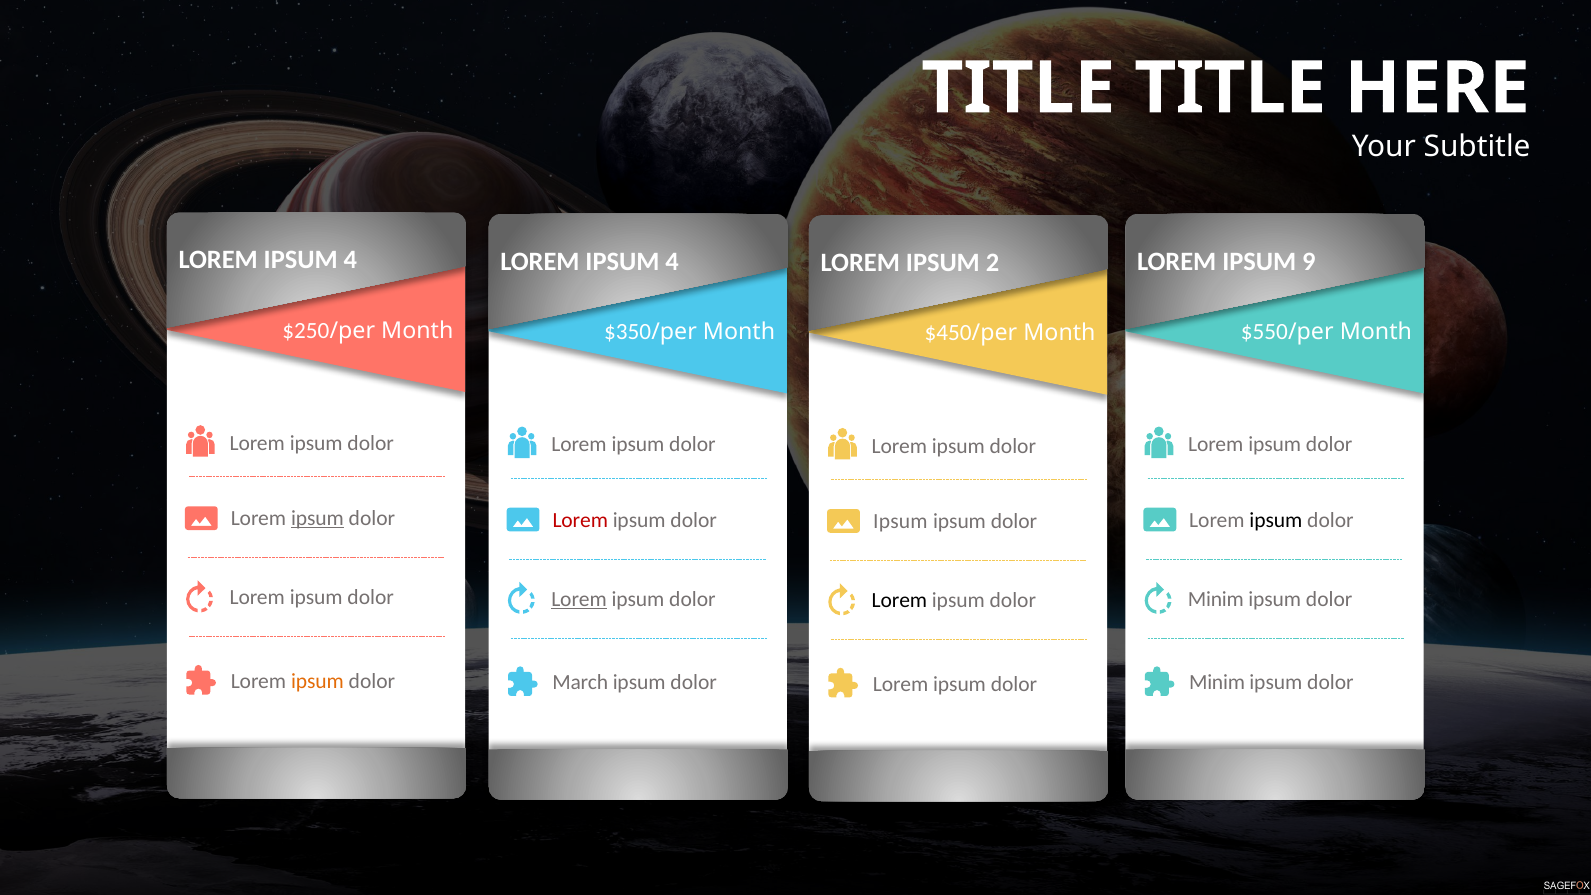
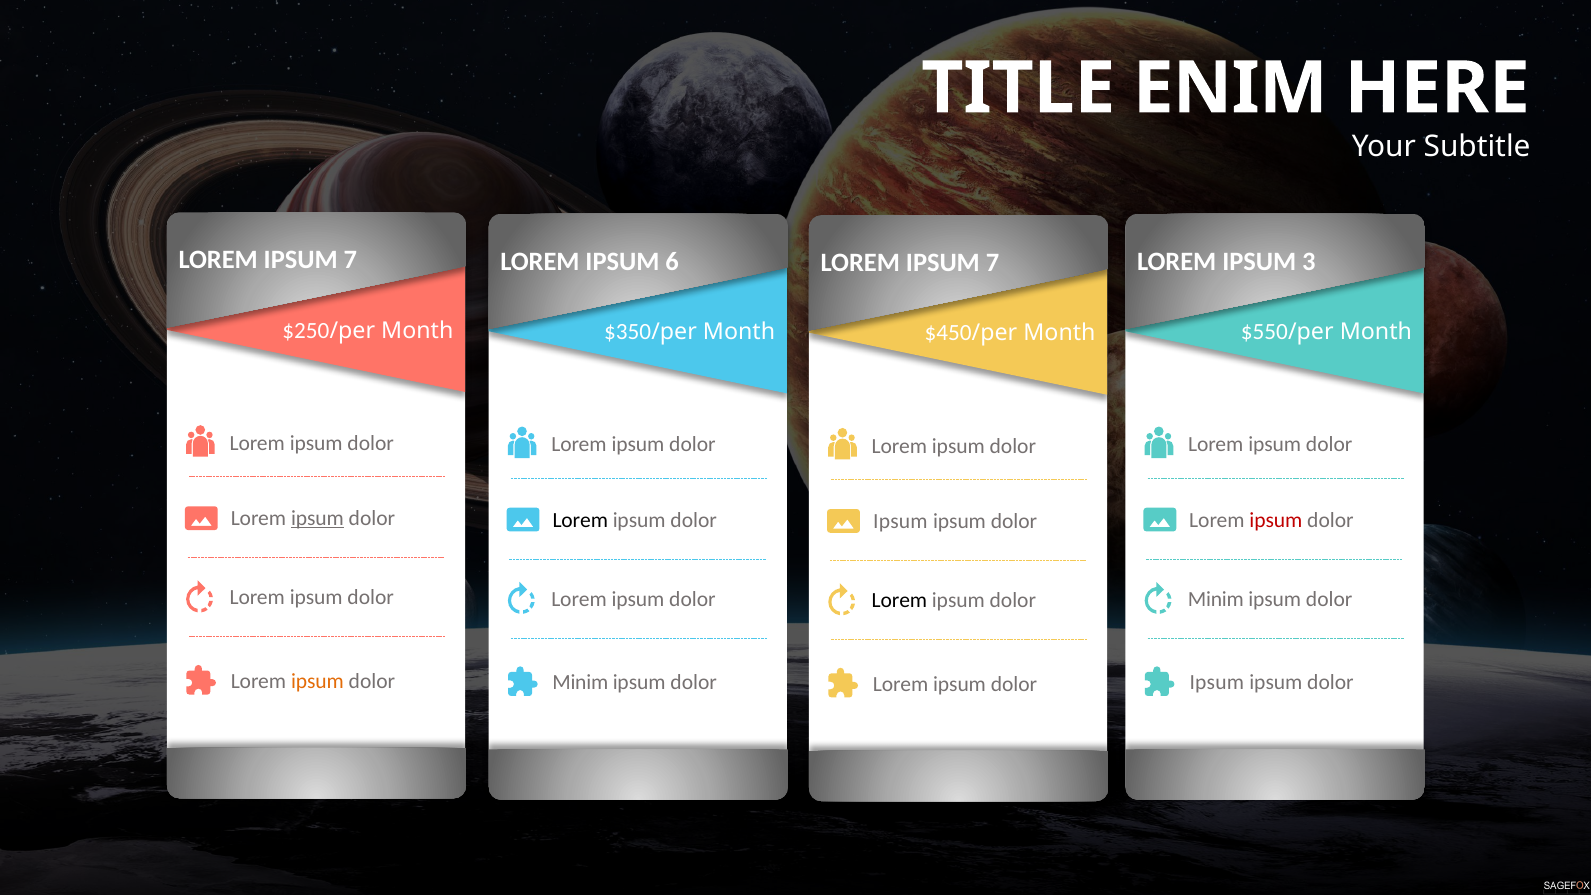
TITLE TITLE: TITLE -> ENIM (1230, 88)
4: 4 -> 7 (350, 260)
4: 4 -> 6 (672, 262)
9: 9 -> 3 (1309, 262)
2: 2 -> 7 (993, 263)
Lorem colour: red -> black (580, 520)
ipsum colour: black -> red (1276, 520)
Lorem underline: present -> none (579, 599)
March: March -> Minim (580, 682)
Minim: Minim -> Ipsum (1217, 682)
